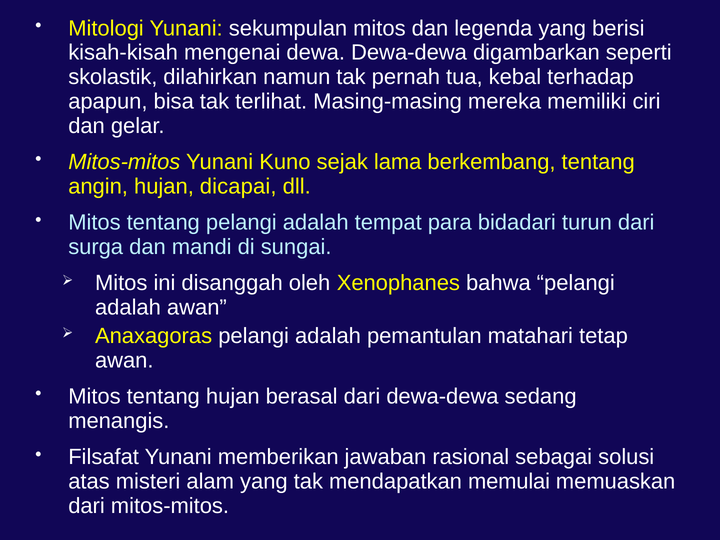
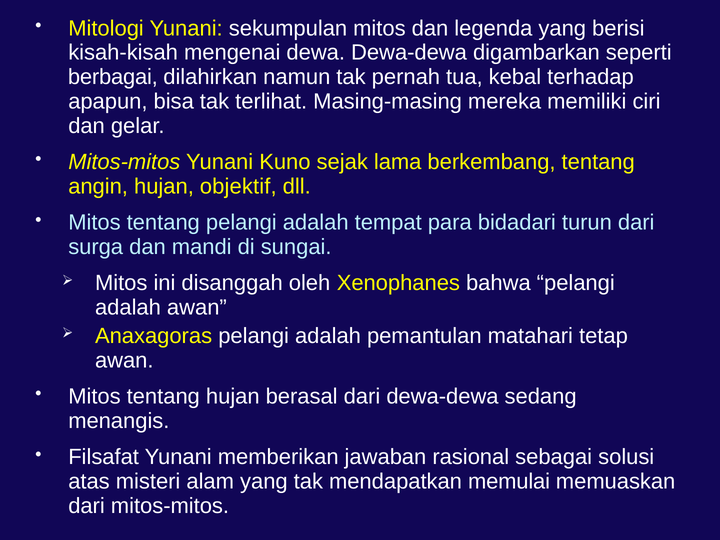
skolastik: skolastik -> berbagai (113, 77)
dicapai: dicapai -> objektif (238, 186)
